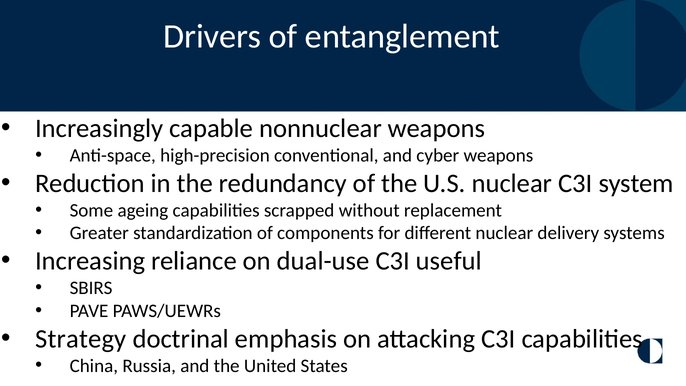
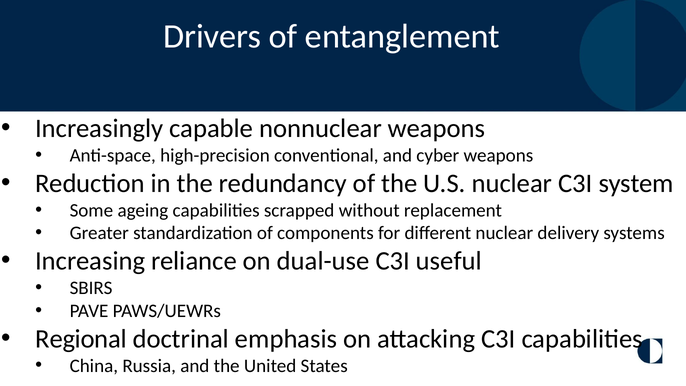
Strategy: Strategy -> Regional (81, 339)
